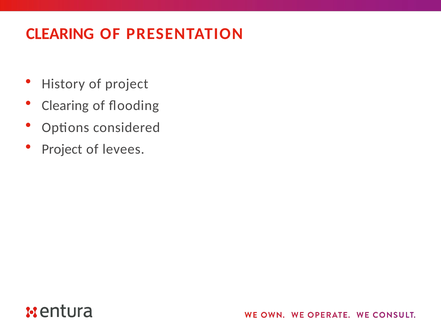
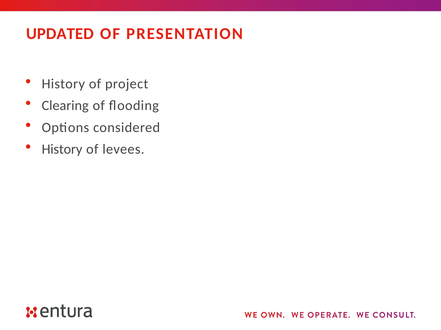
CLEARING: CLEARING -> UPDATED (60, 34)
Project: Project -> History (62, 149)
